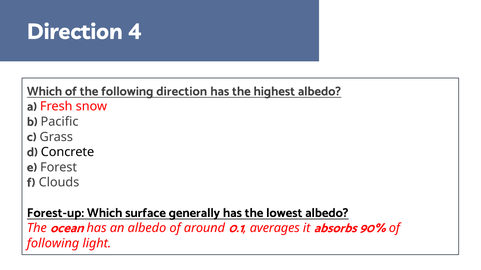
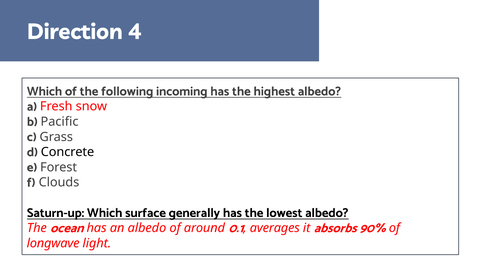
following direction: direction -> incoming (182, 91)
Forest-up: Forest-up -> Saturn-up (56, 213)
following: following -> longwave (53, 244)
